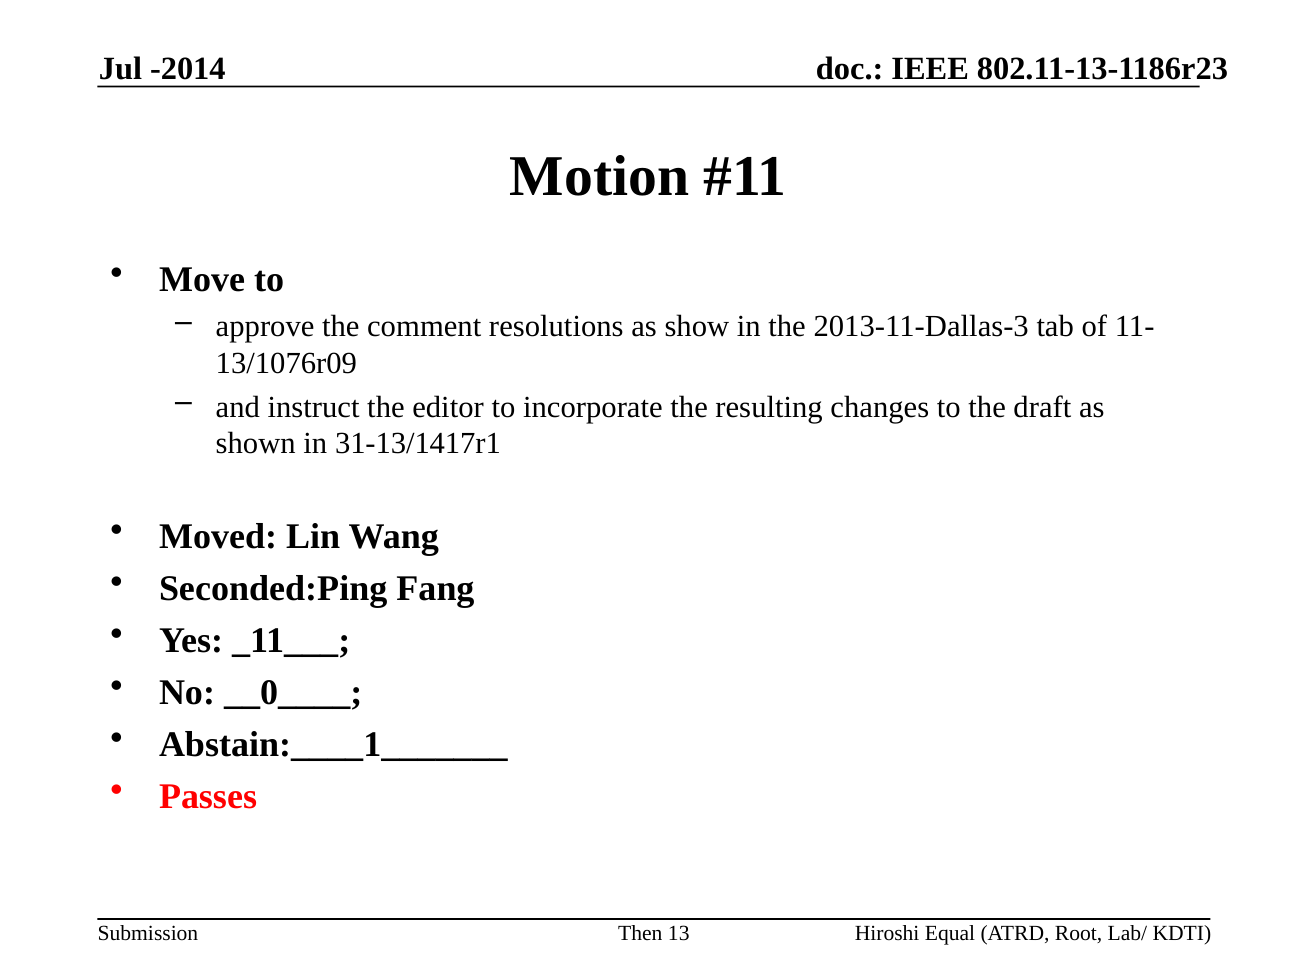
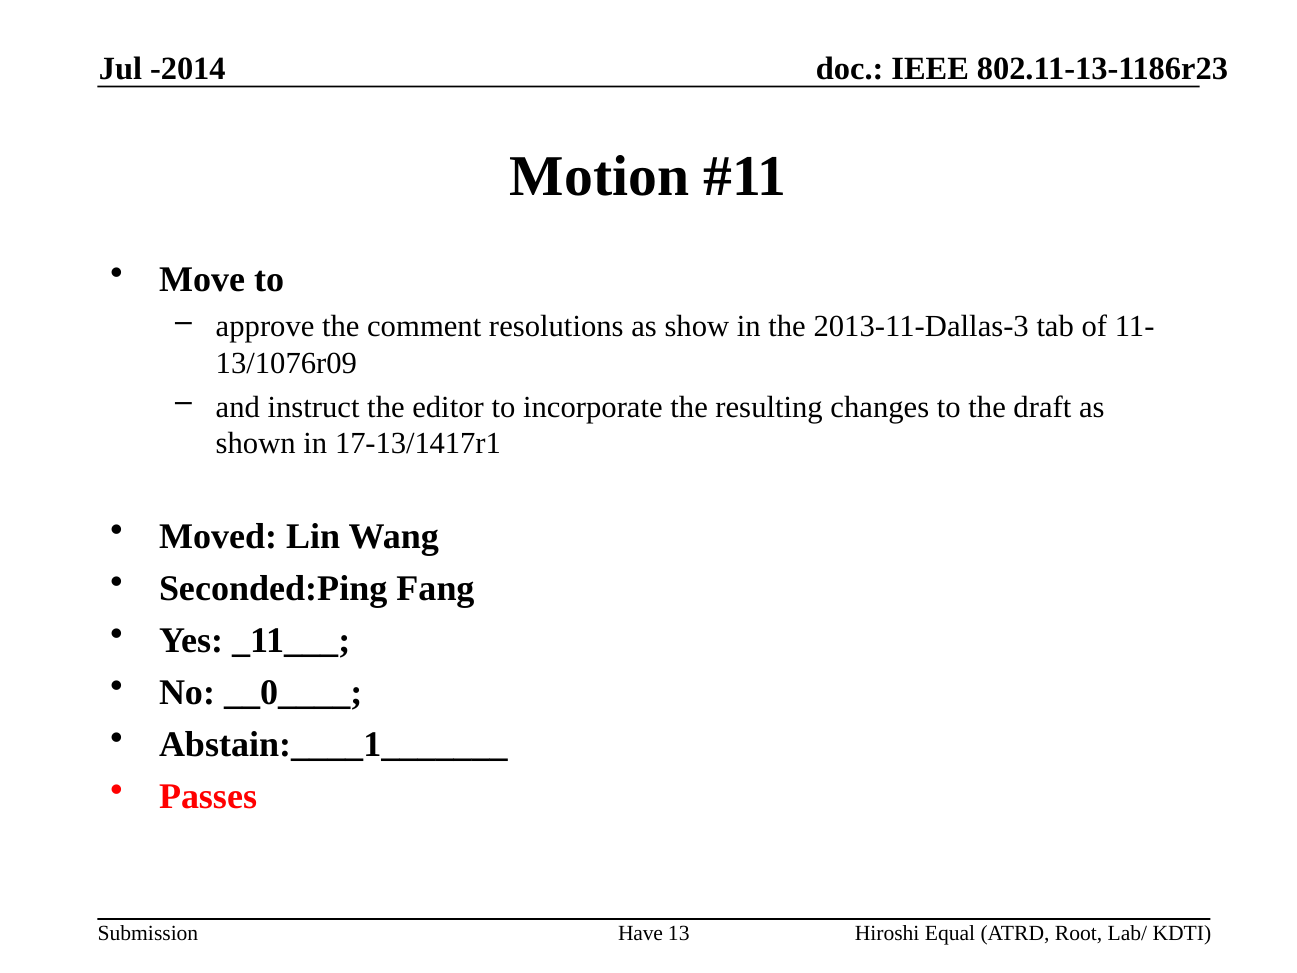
31-13/1417r1: 31-13/1417r1 -> 17-13/1417r1 (418, 444)
Then: Then -> Have (640, 933)
